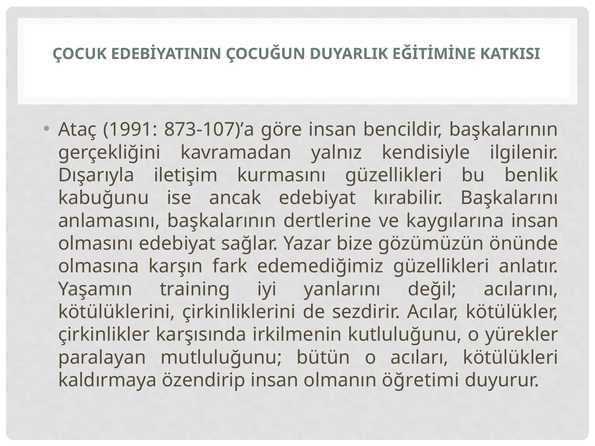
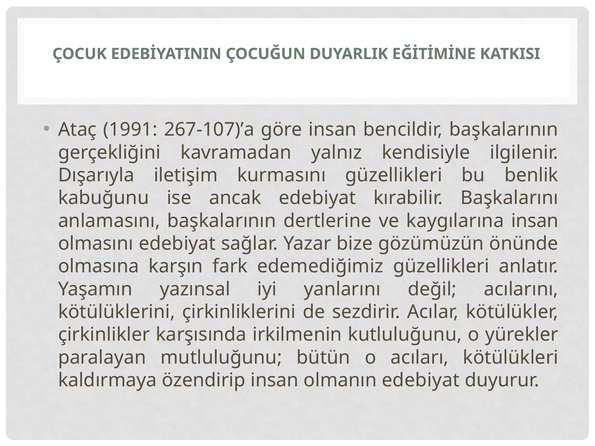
873-107)’a: 873-107)’a -> 267-107)’a (209, 130)
training: training -> yazınsal (195, 289)
olmanın öğretimi: öğretimi -> edebiyat (421, 380)
